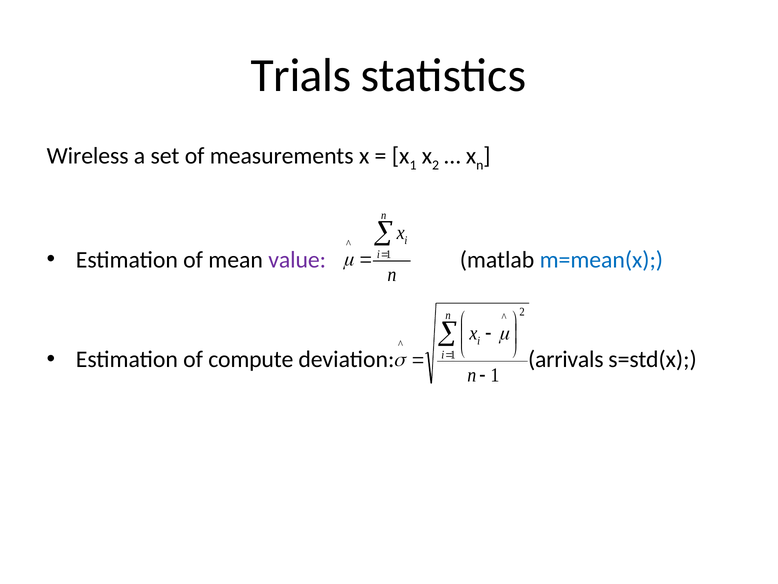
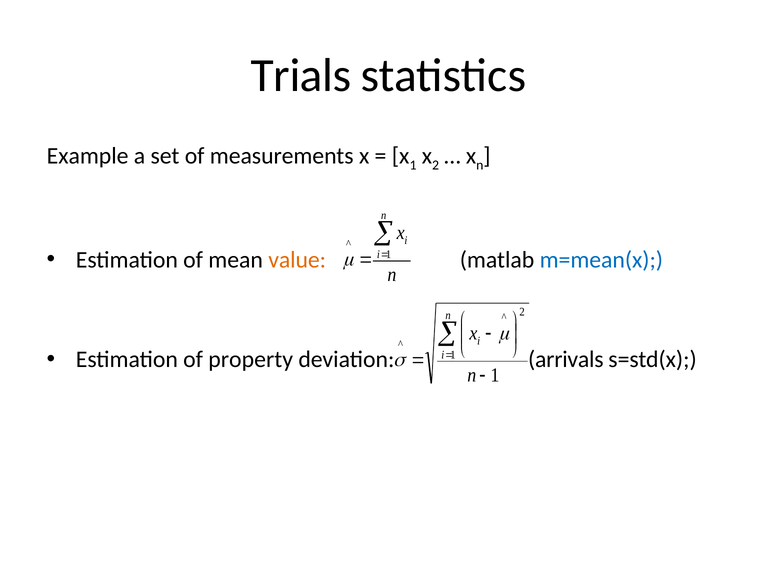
Wireless: Wireless -> Example (88, 156)
value colour: purple -> orange (297, 260)
compute: compute -> property (251, 359)
